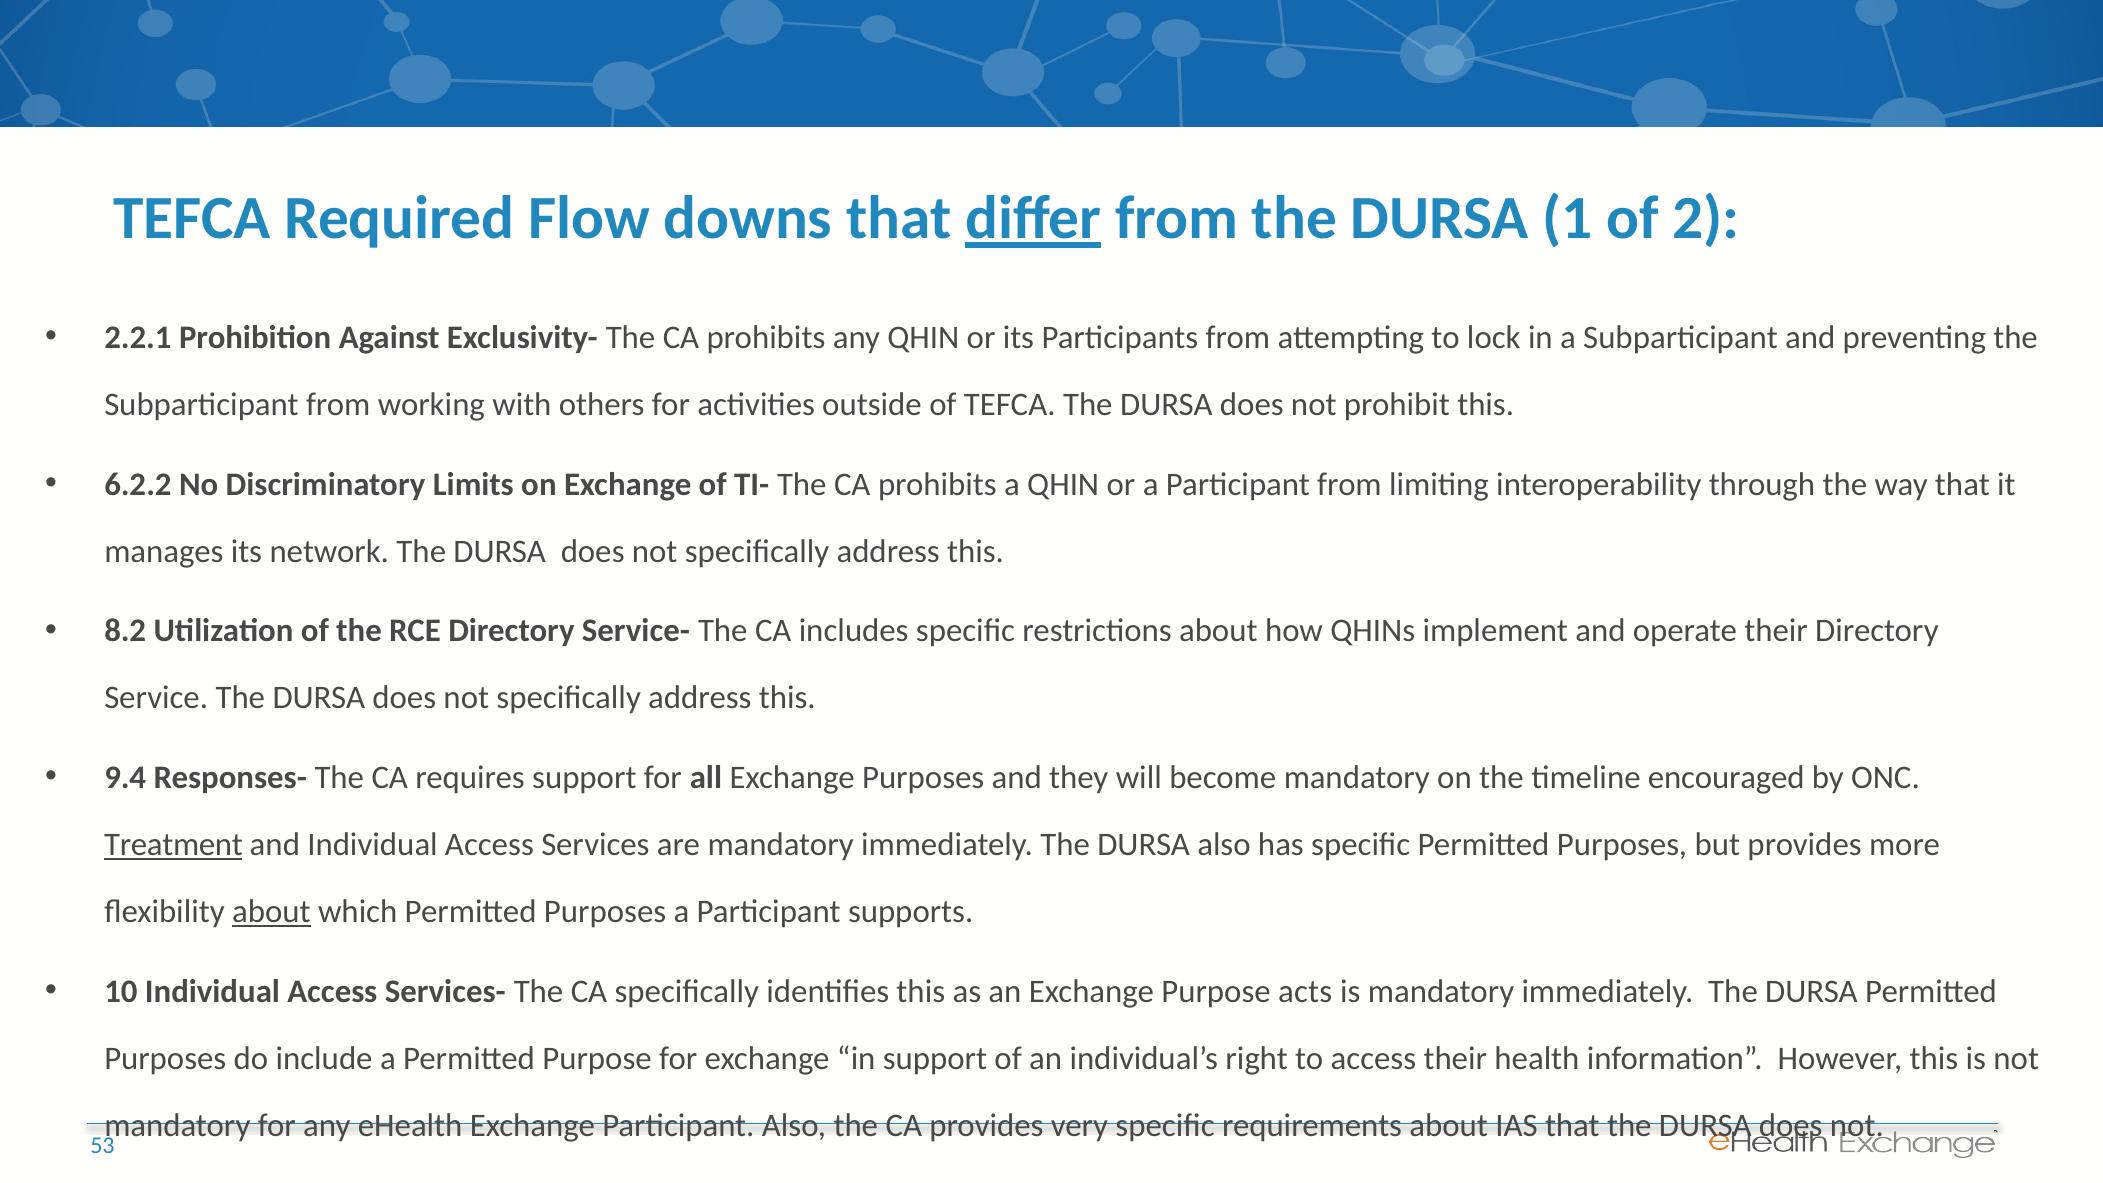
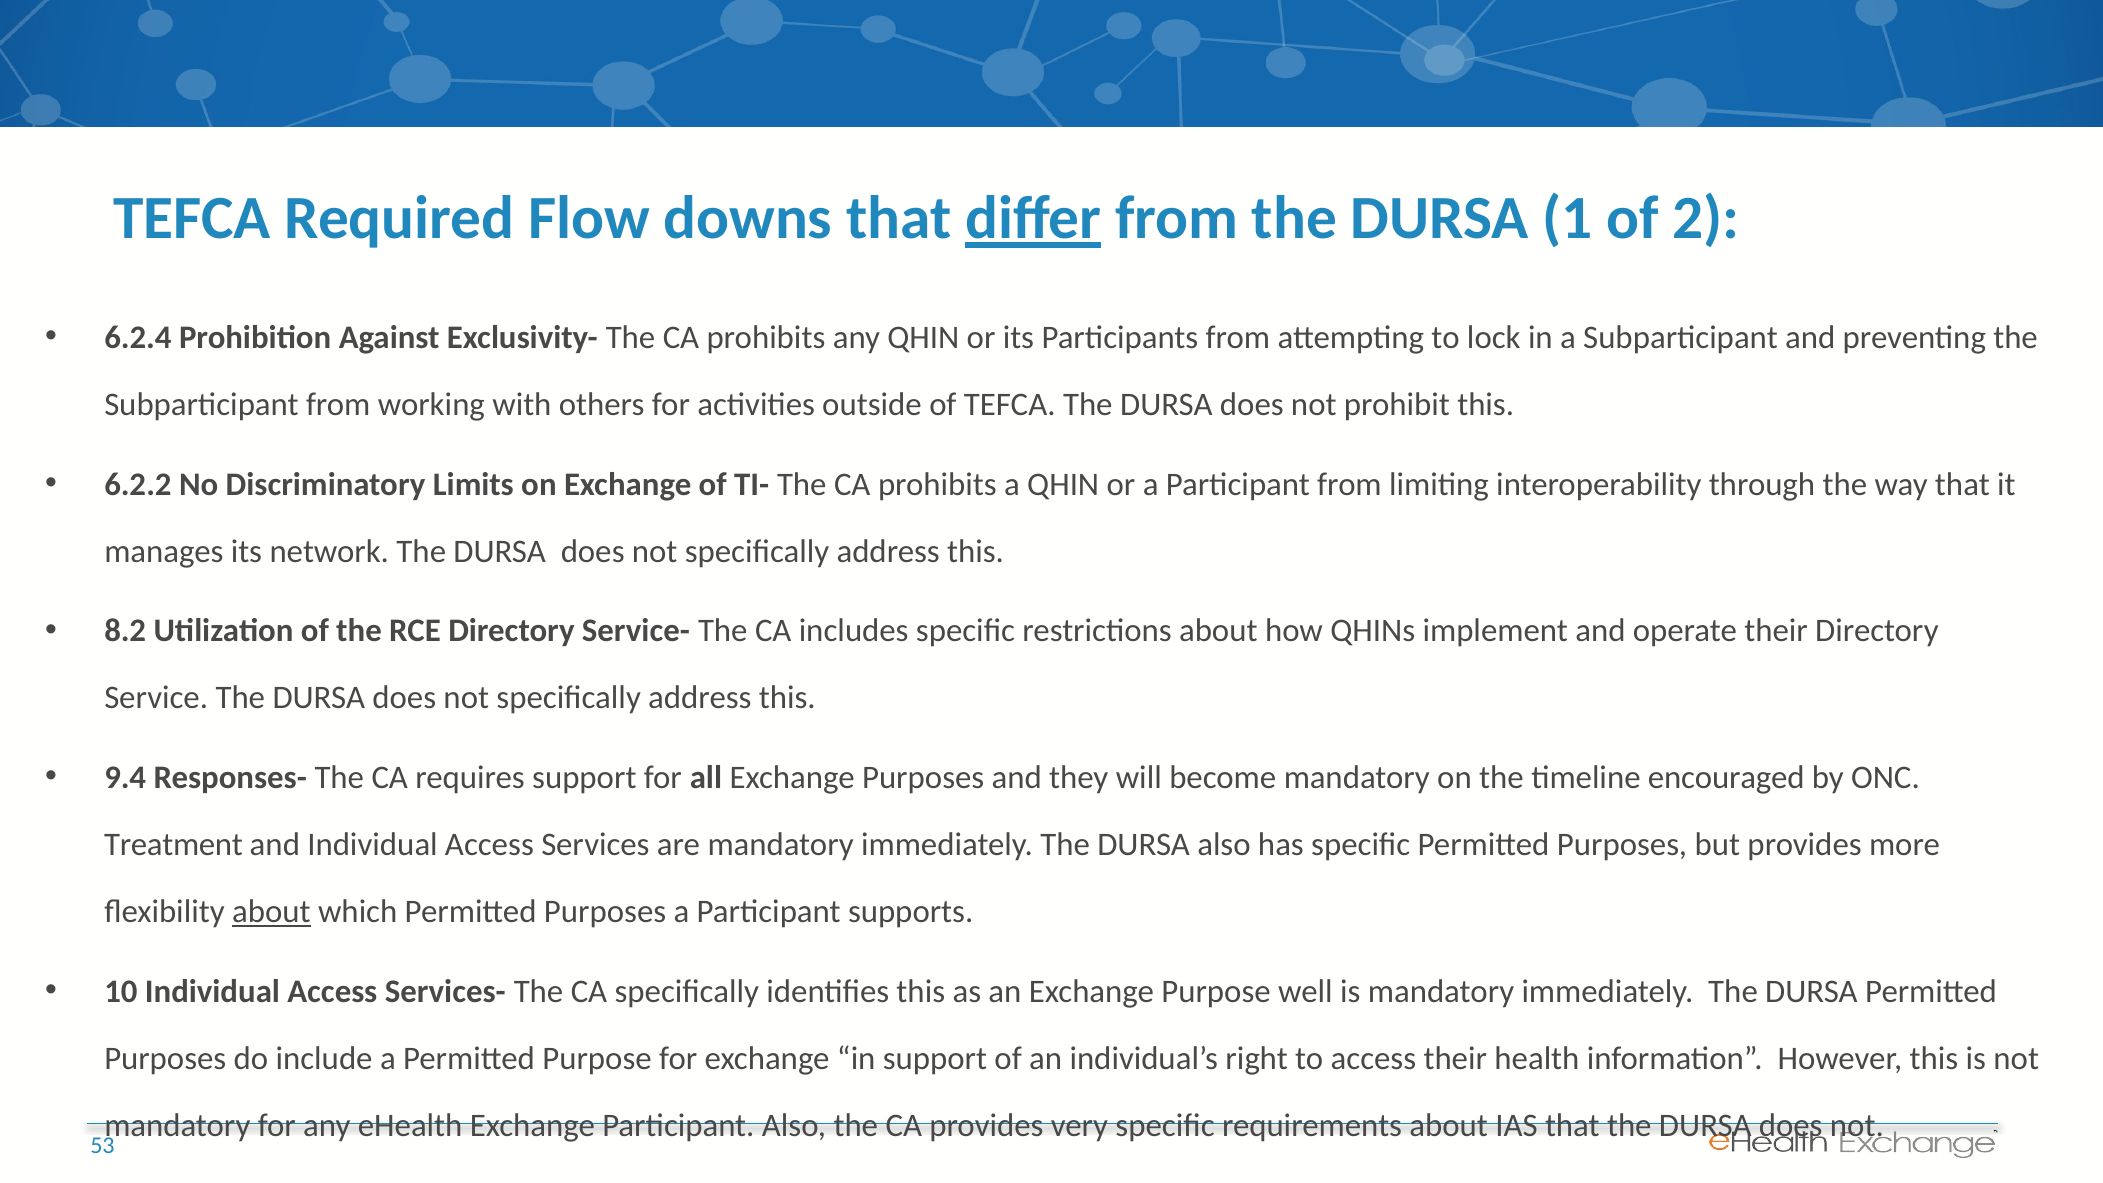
2.2.1: 2.2.1 -> 6.2.4 (138, 337)
Treatment underline: present -> none (173, 845)
acts: acts -> well (1305, 991)
